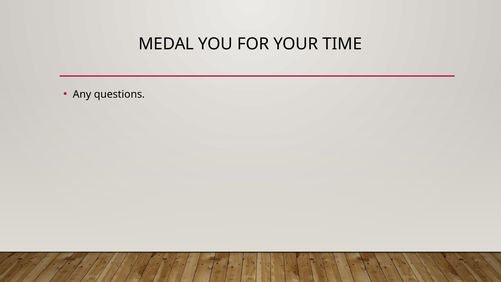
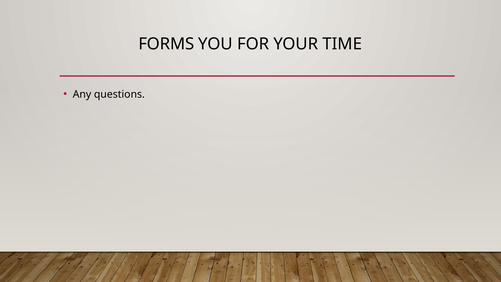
MEDAL: MEDAL -> FORMS (166, 44)
